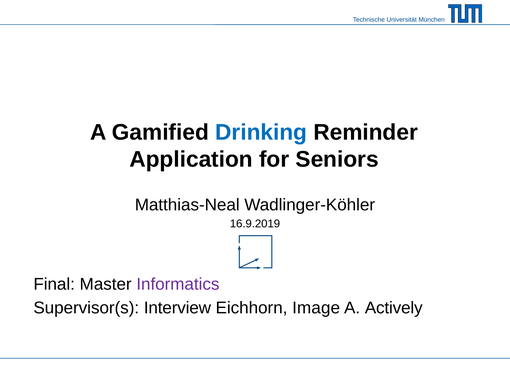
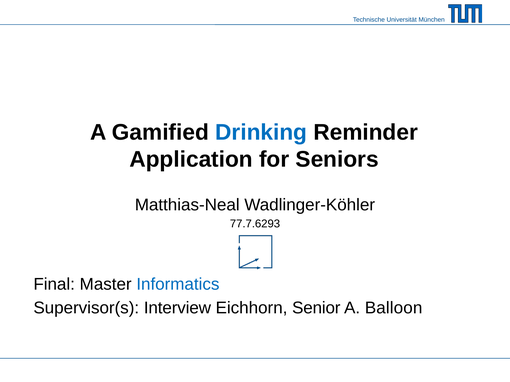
16.9.2019: 16.9.2019 -> 77.7.6293 (255, 224)
Informatics colour: purple -> blue (178, 285)
Image: Image -> Senior (316, 308)
Actively: Actively -> Balloon (394, 308)
